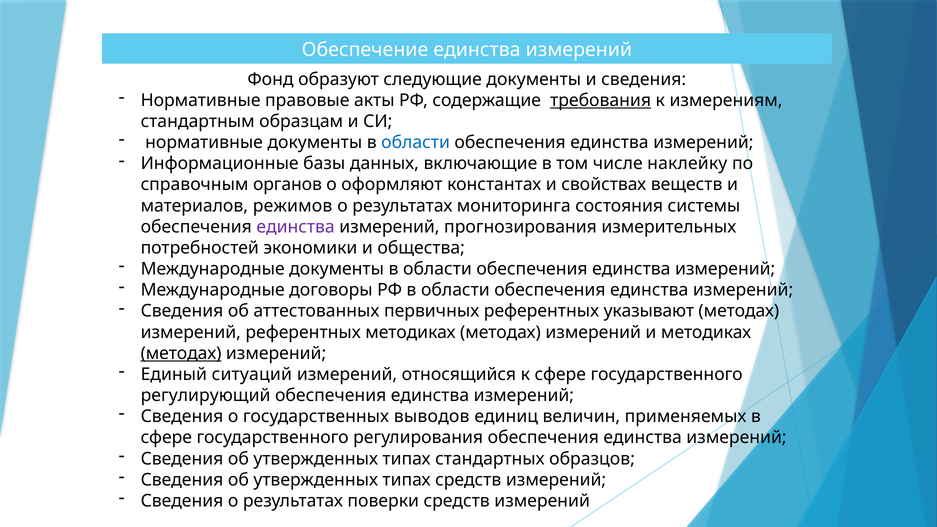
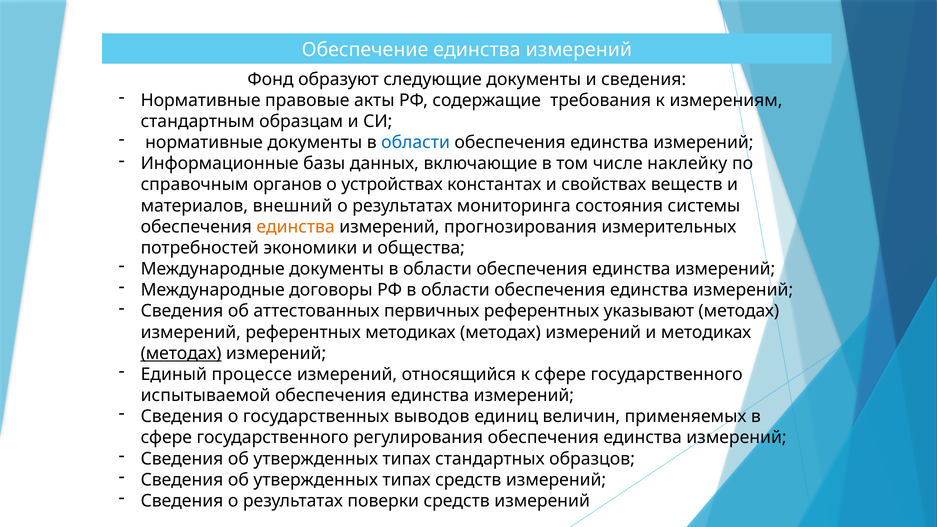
требования underline: present -> none (601, 100)
оформляют: оформляют -> устройствах (392, 185)
режимов: режимов -> внешний (293, 206)
единства colour: purple -> orange (296, 227)
ситуаций: ситуаций -> процессе (252, 374)
регулирующий: регулирующий -> испытываемой (206, 396)
